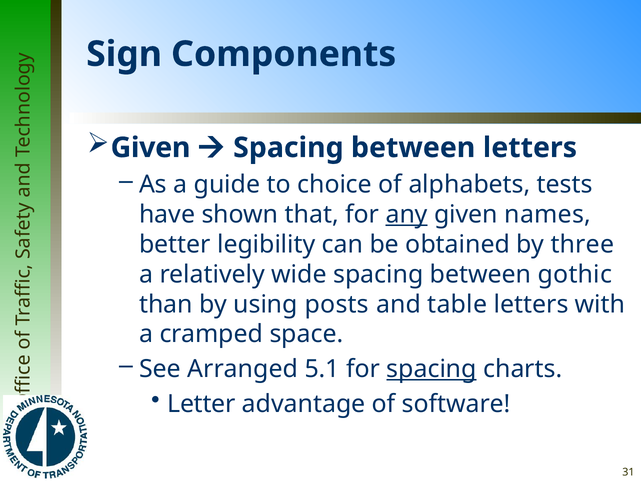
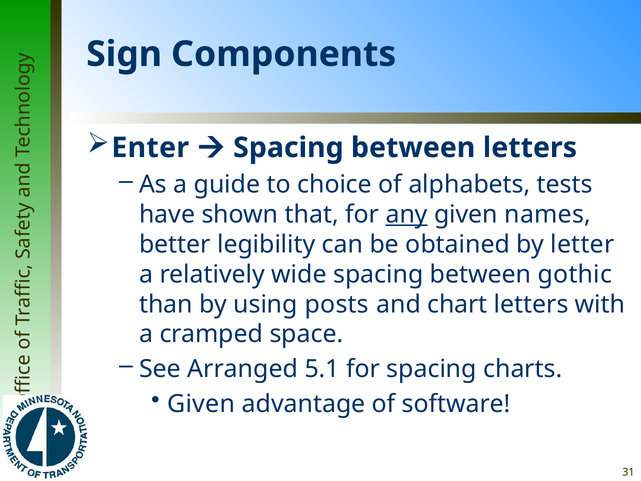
Given: Given -> Enter (150, 148)
three: three -> letter (582, 244)
table: table -> chart (457, 304)
spacing underline: present -> none (432, 369)
Letter: Letter -> Given (201, 404)
